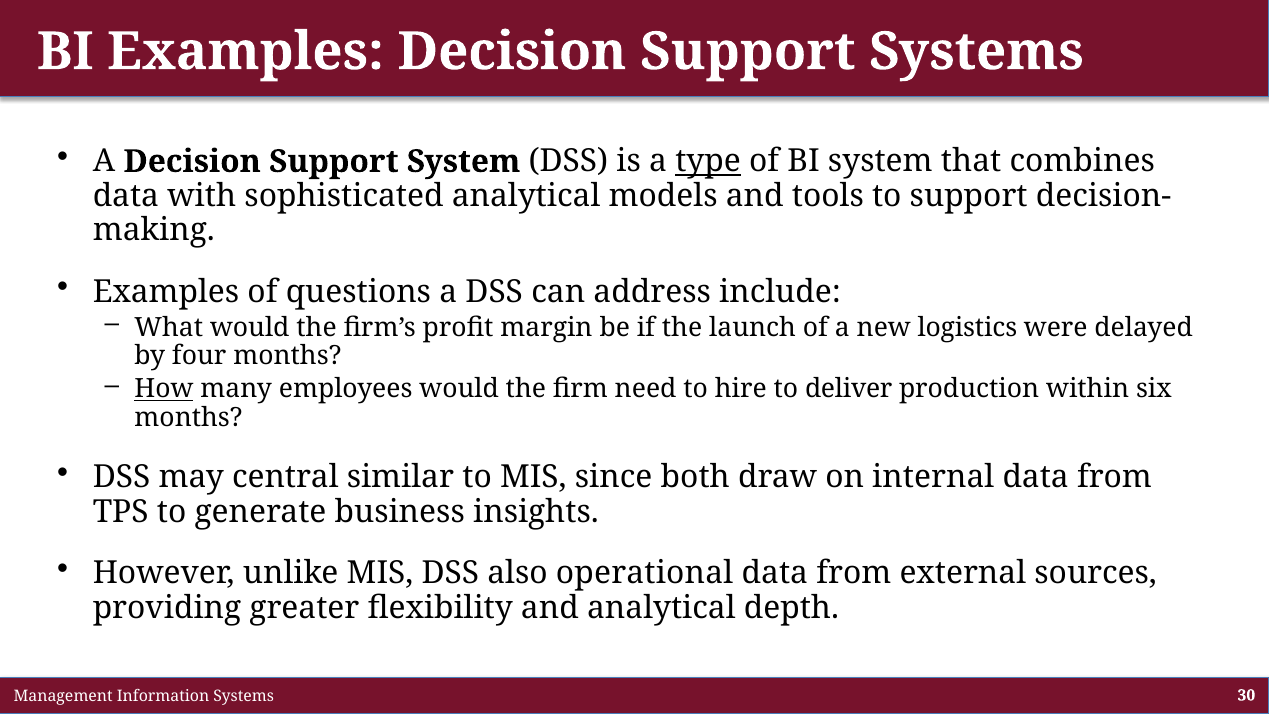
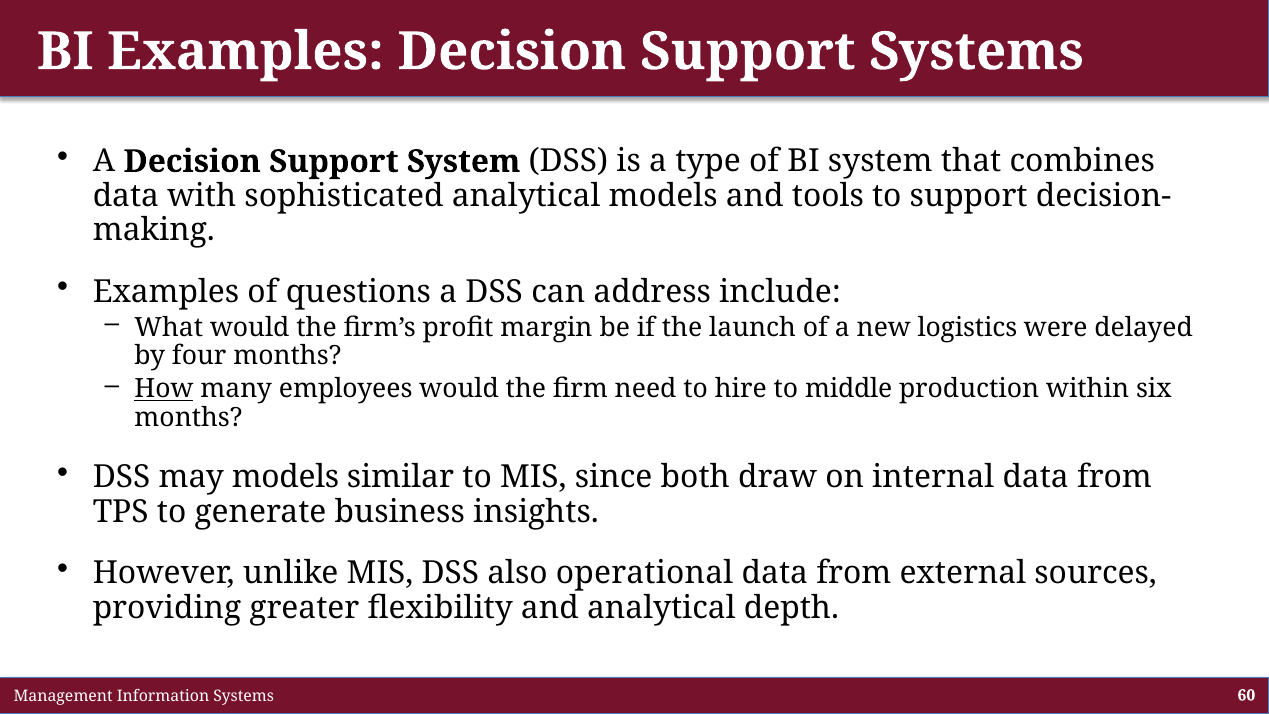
type underline: present -> none (708, 161)
deliver: deliver -> middle (849, 389)
may central: central -> models (285, 477)
30: 30 -> 60 (1246, 695)
